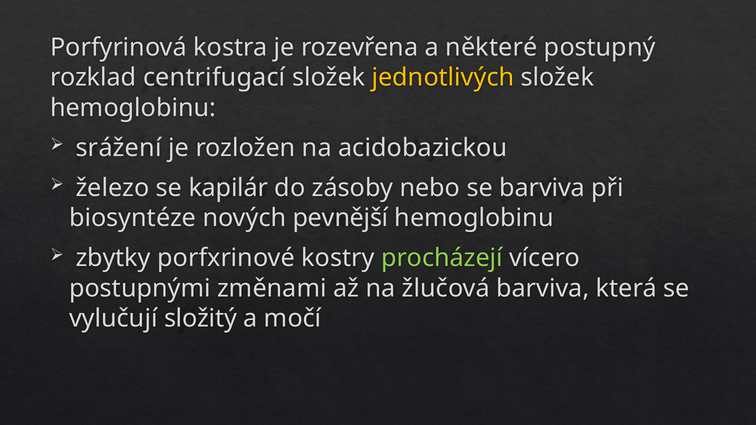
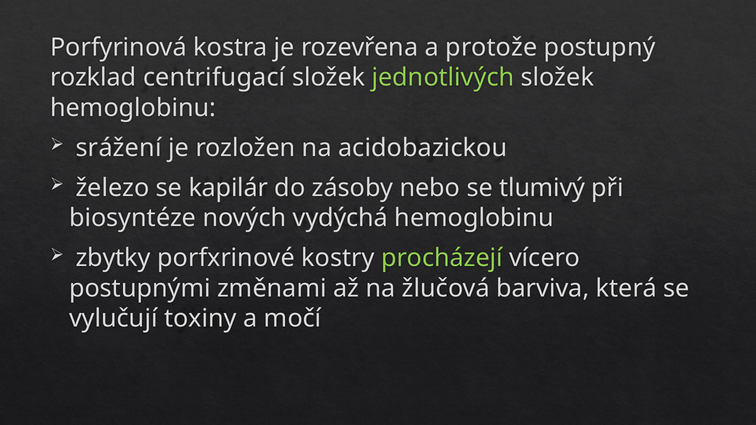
některé: některé -> protože (491, 47)
jednotlivých colour: yellow -> light green (443, 78)
se barviva: barviva -> tlumivý (542, 188)
pevnější: pevnější -> vydýchá (340, 218)
složitý: složitý -> toxiny (200, 319)
